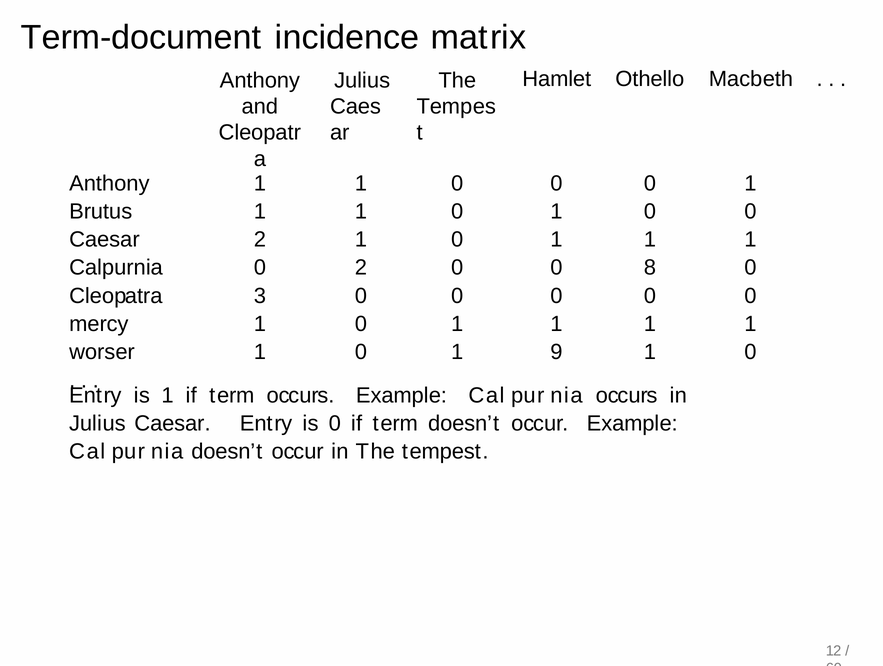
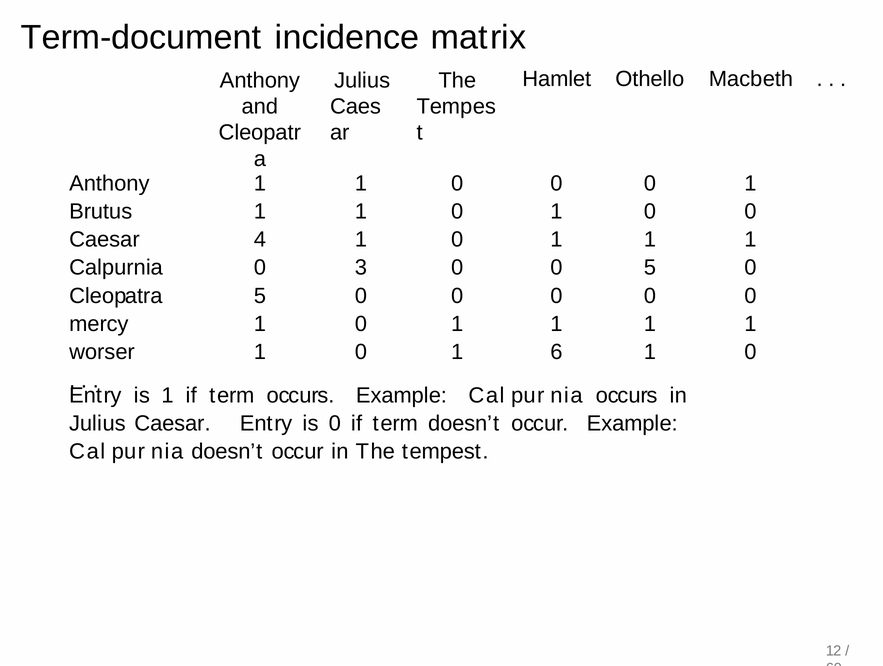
Caesar 2: 2 -> 4 (260, 240)
0 2: 2 -> 3 (361, 268)
0 8: 8 -> 5 (650, 268)
Cleopatra 3: 3 -> 5 (260, 296)
9: 9 -> 6 (556, 352)
